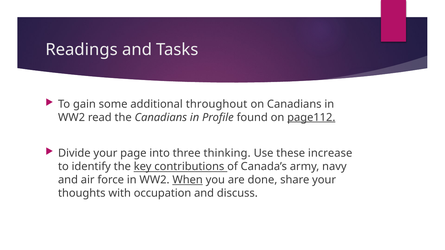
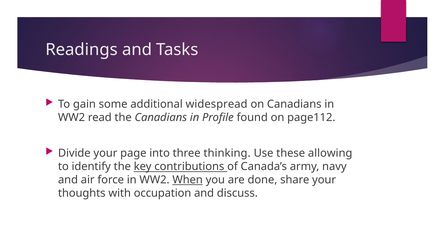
throughout: throughout -> widespread (217, 104)
page112 underline: present -> none (311, 118)
increase: increase -> allowing (330, 153)
